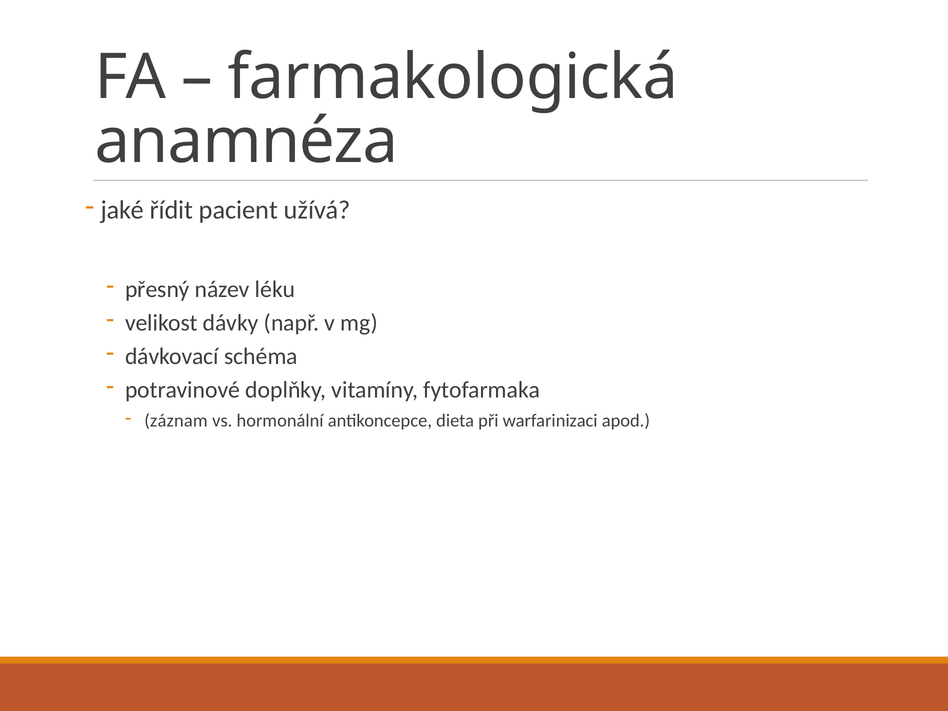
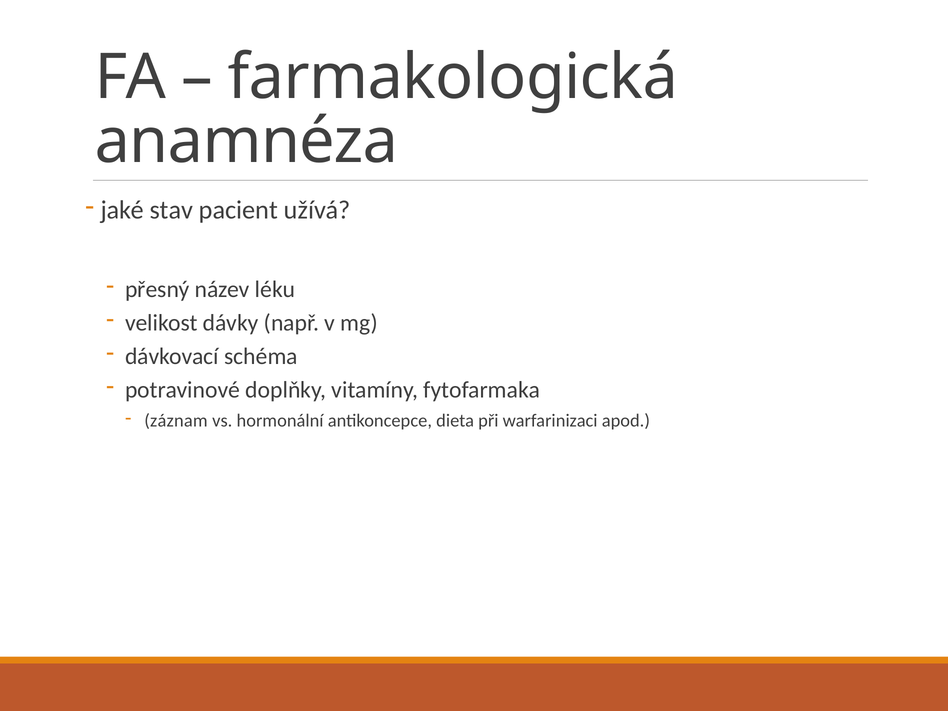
řídit: řídit -> stav (171, 210)
